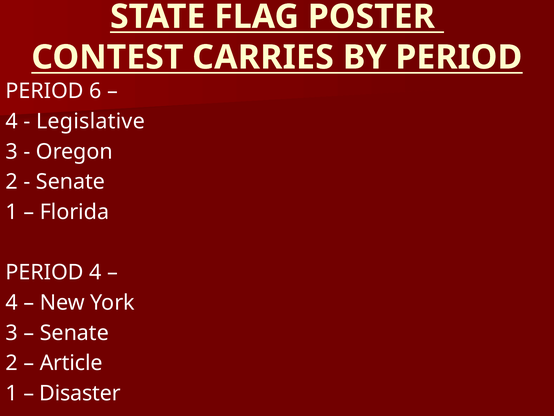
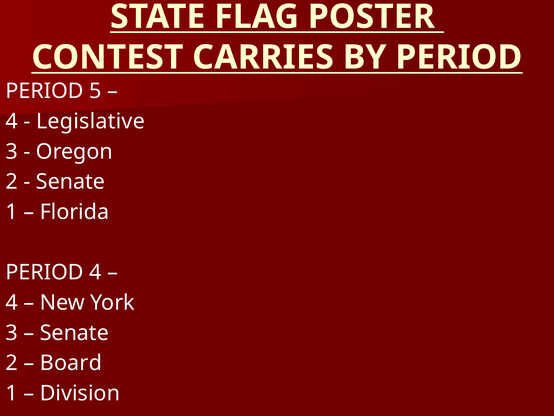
6: 6 -> 5 (95, 91)
Article: Article -> Board (71, 363)
Disaster: Disaster -> Division (80, 393)
